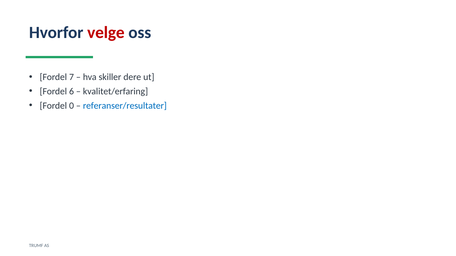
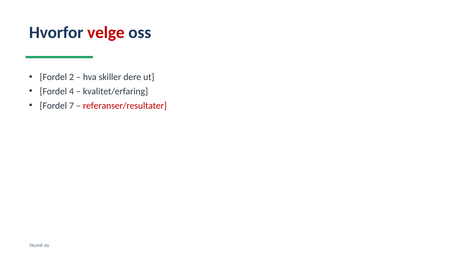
7: 7 -> 2 (72, 77)
6: 6 -> 4 (72, 91)
0: 0 -> 7 (72, 106)
referanser/resultater colour: blue -> red (125, 106)
